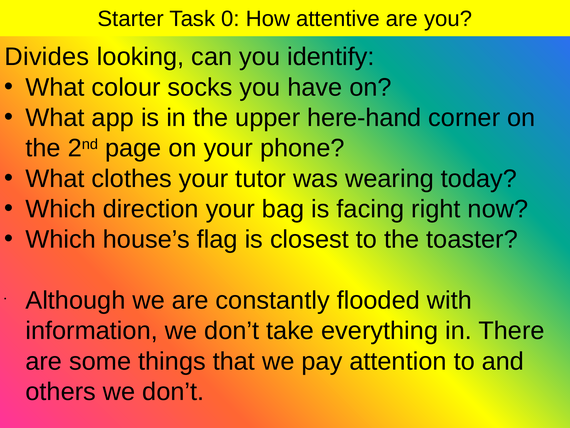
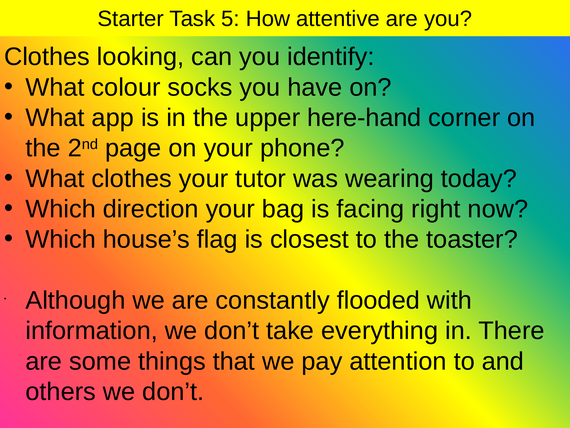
0: 0 -> 5 (230, 19)
Divides: Divides -> Clothes (47, 57)
